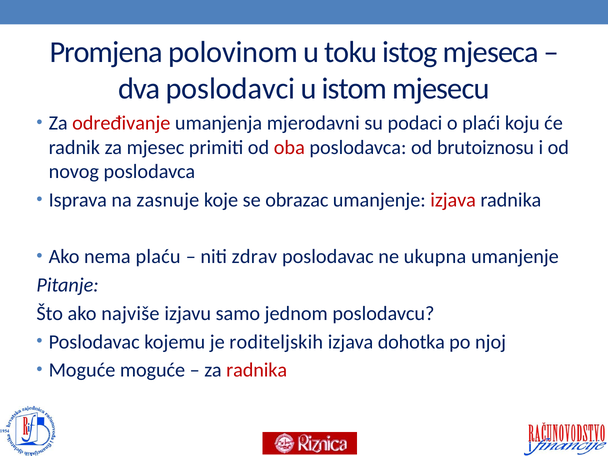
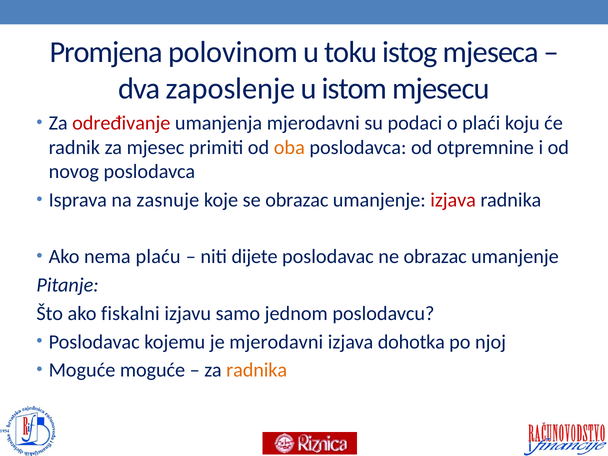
poslodavci: poslodavci -> zaposlenje (230, 89)
oba colour: red -> orange (289, 147)
brutoiznosu: brutoiznosu -> otpremnine (485, 147)
zdrav: zdrav -> dijete (255, 257)
ne ukupna: ukupna -> obrazac (435, 257)
najviše: najviše -> fiskalni (130, 313)
je roditeljskih: roditeljskih -> mjerodavni (276, 342)
radnika colour: red -> orange (257, 370)
